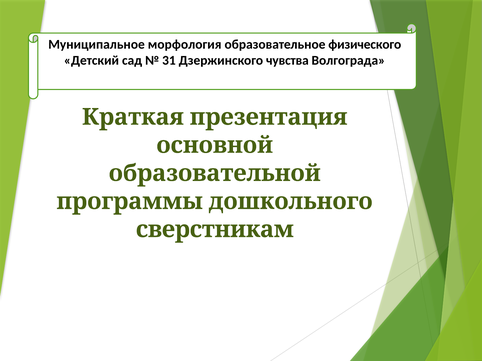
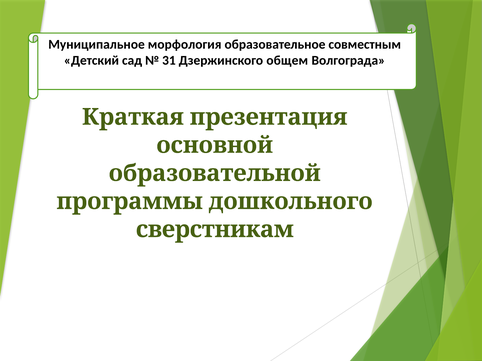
физического: физического -> совместным (365, 44)
чувства: чувства -> общем (287, 61)
